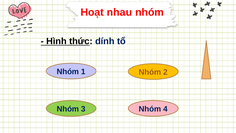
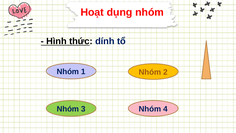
nhau: nhau -> dụng (120, 12)
